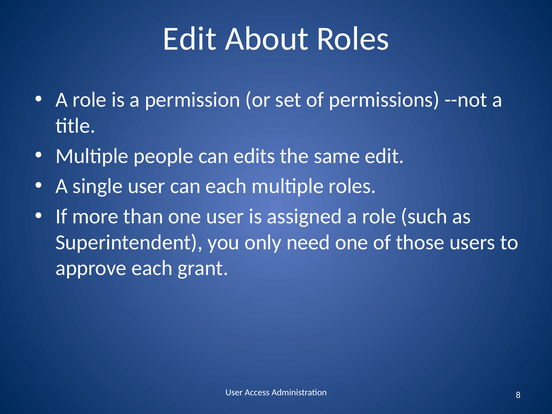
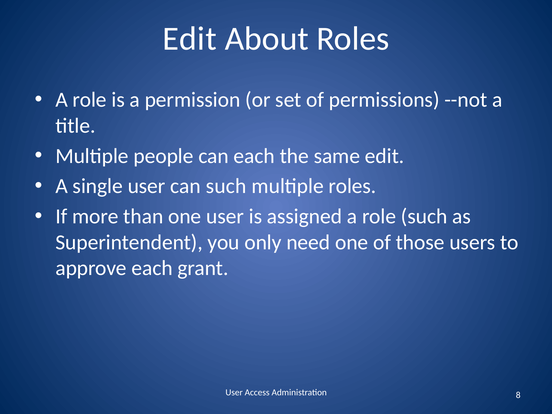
can edits: edits -> each (254, 156)
can each: each -> such (226, 186)
